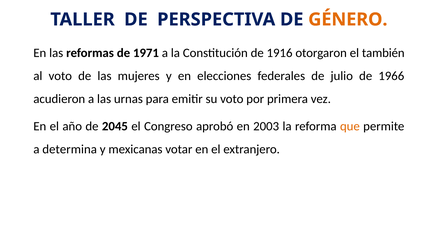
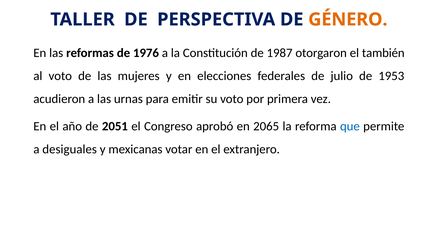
1971: 1971 -> 1976 (146, 53)
1916: 1916 -> 1987 (280, 53)
1966: 1966 -> 1953 (391, 76)
2045: 2045 -> 2051 (115, 126)
2003: 2003 -> 2065 (266, 126)
que colour: orange -> blue (350, 126)
determina: determina -> desiguales (70, 149)
